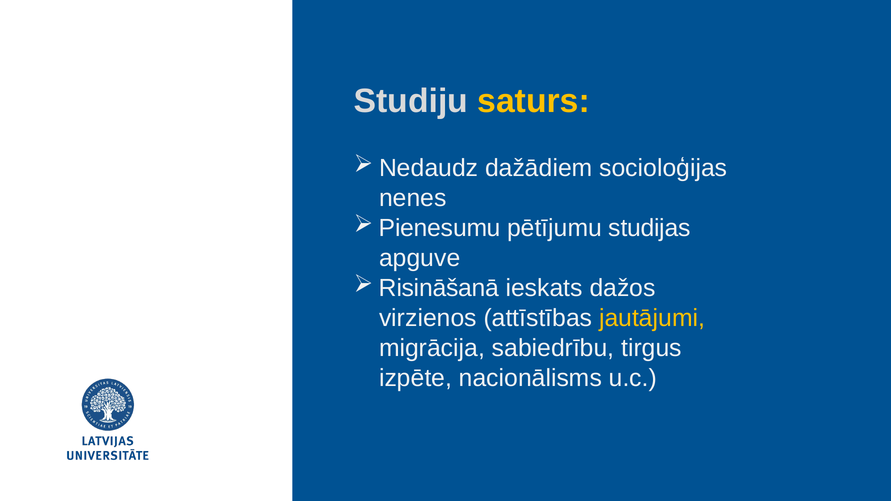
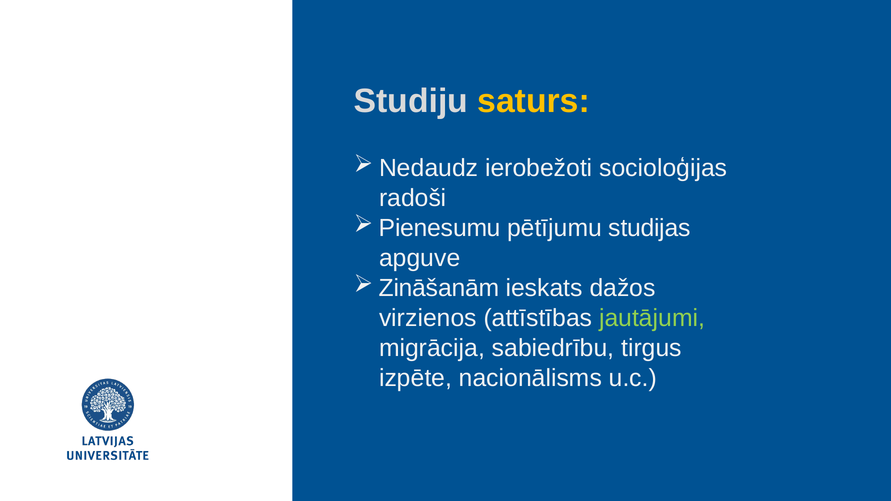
dažādiem: dažādiem -> ierobežoti (539, 168)
nenes: nenes -> radoši (413, 198)
Risināšanā: Risināšanā -> Zināšanām (439, 288)
jautājumi colour: yellow -> light green (652, 318)
